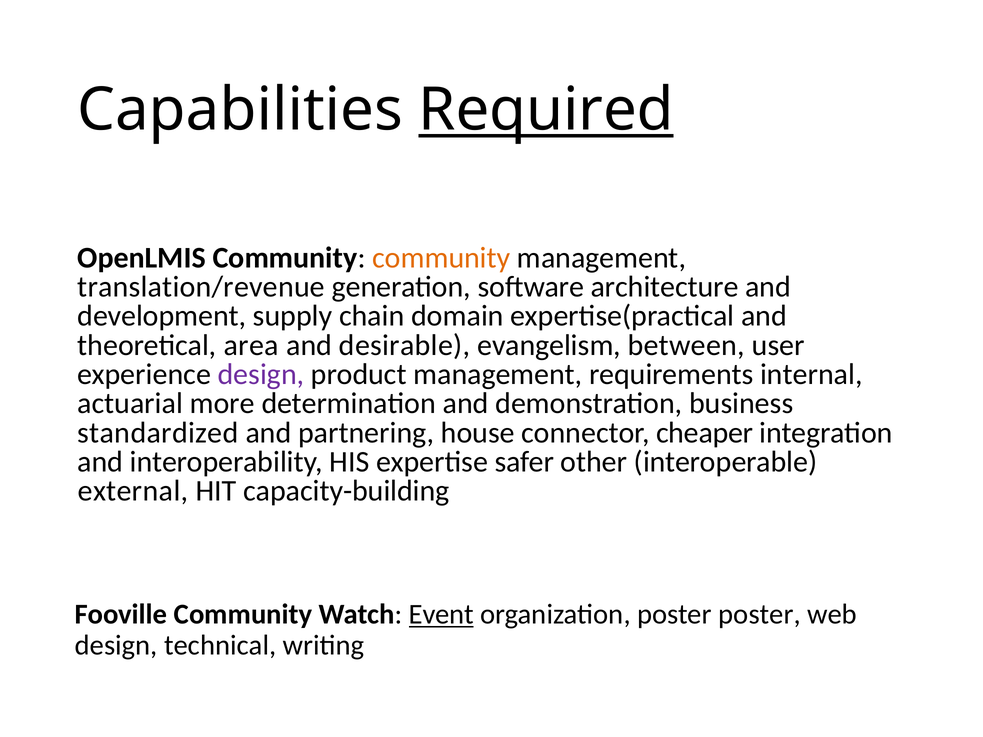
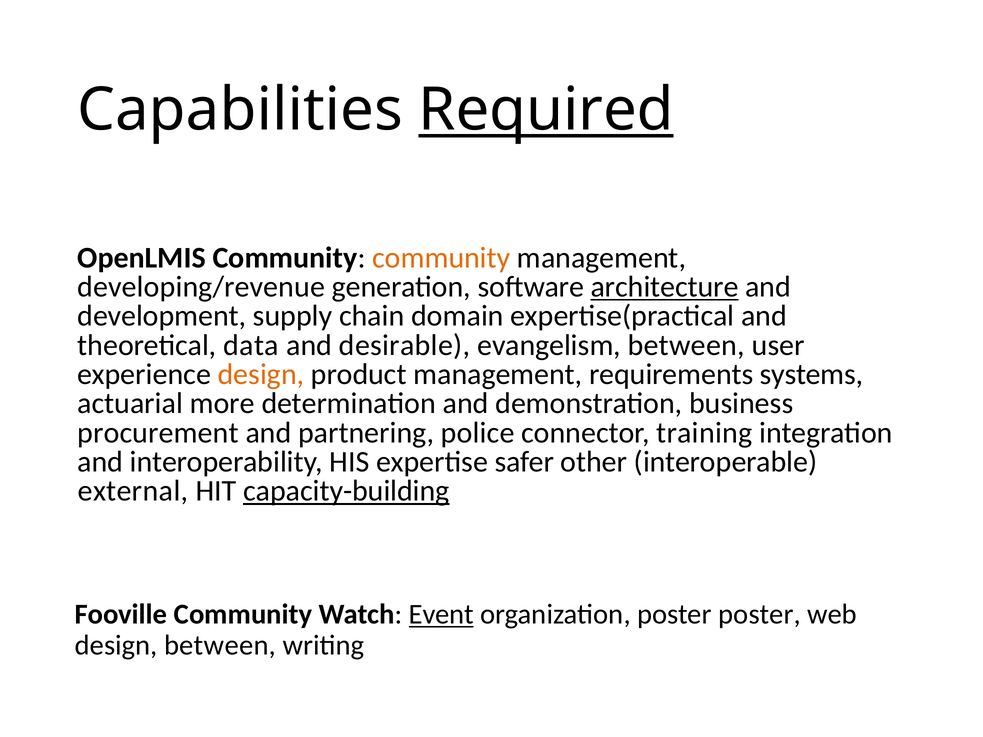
translation/revenue: translation/revenue -> developing/revenue (201, 287)
architecture underline: none -> present (665, 287)
area: area -> data (251, 345)
design colour: purple -> orange (261, 374)
internal: internal -> systems (811, 374)
standardized: standardized -> procurement (158, 433)
house: house -> police (478, 433)
cheaper: cheaper -> training (704, 433)
capacity-building underline: none -> present (346, 491)
design technical: technical -> between (220, 646)
